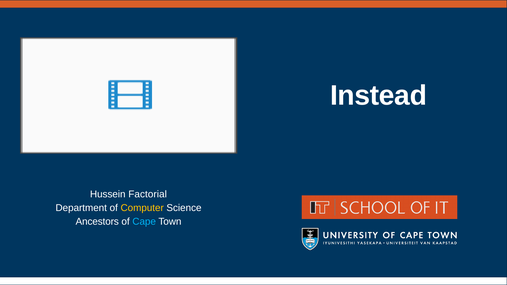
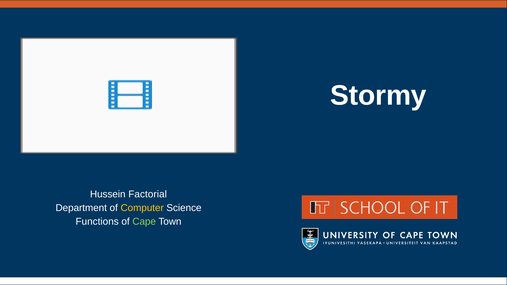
Instead: Instead -> Stormy (378, 95)
Ancestors: Ancestors -> Functions (97, 222)
Cape colour: light blue -> light green (144, 222)
